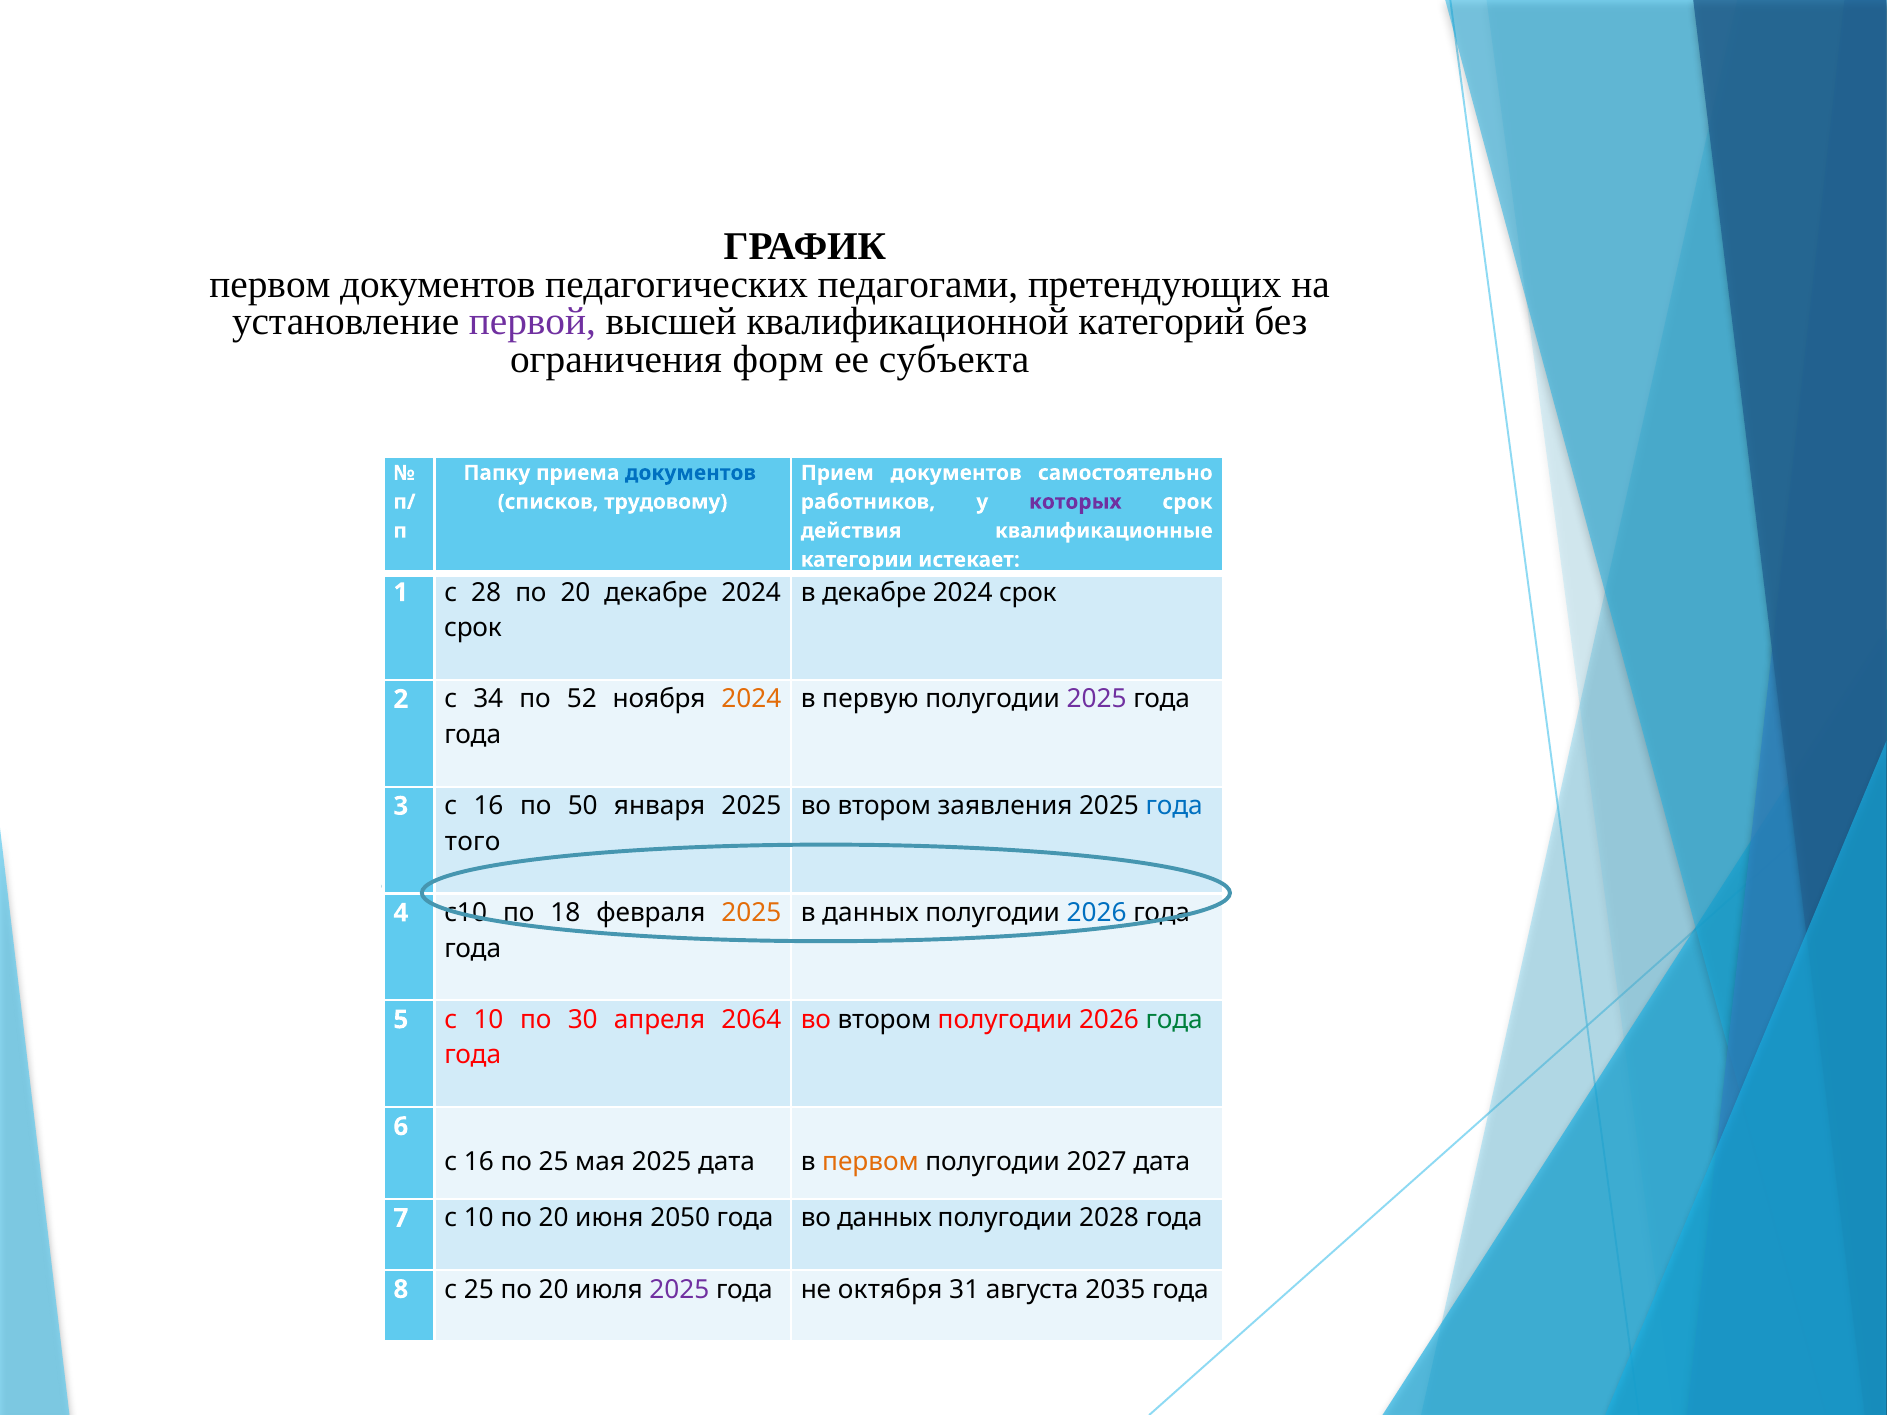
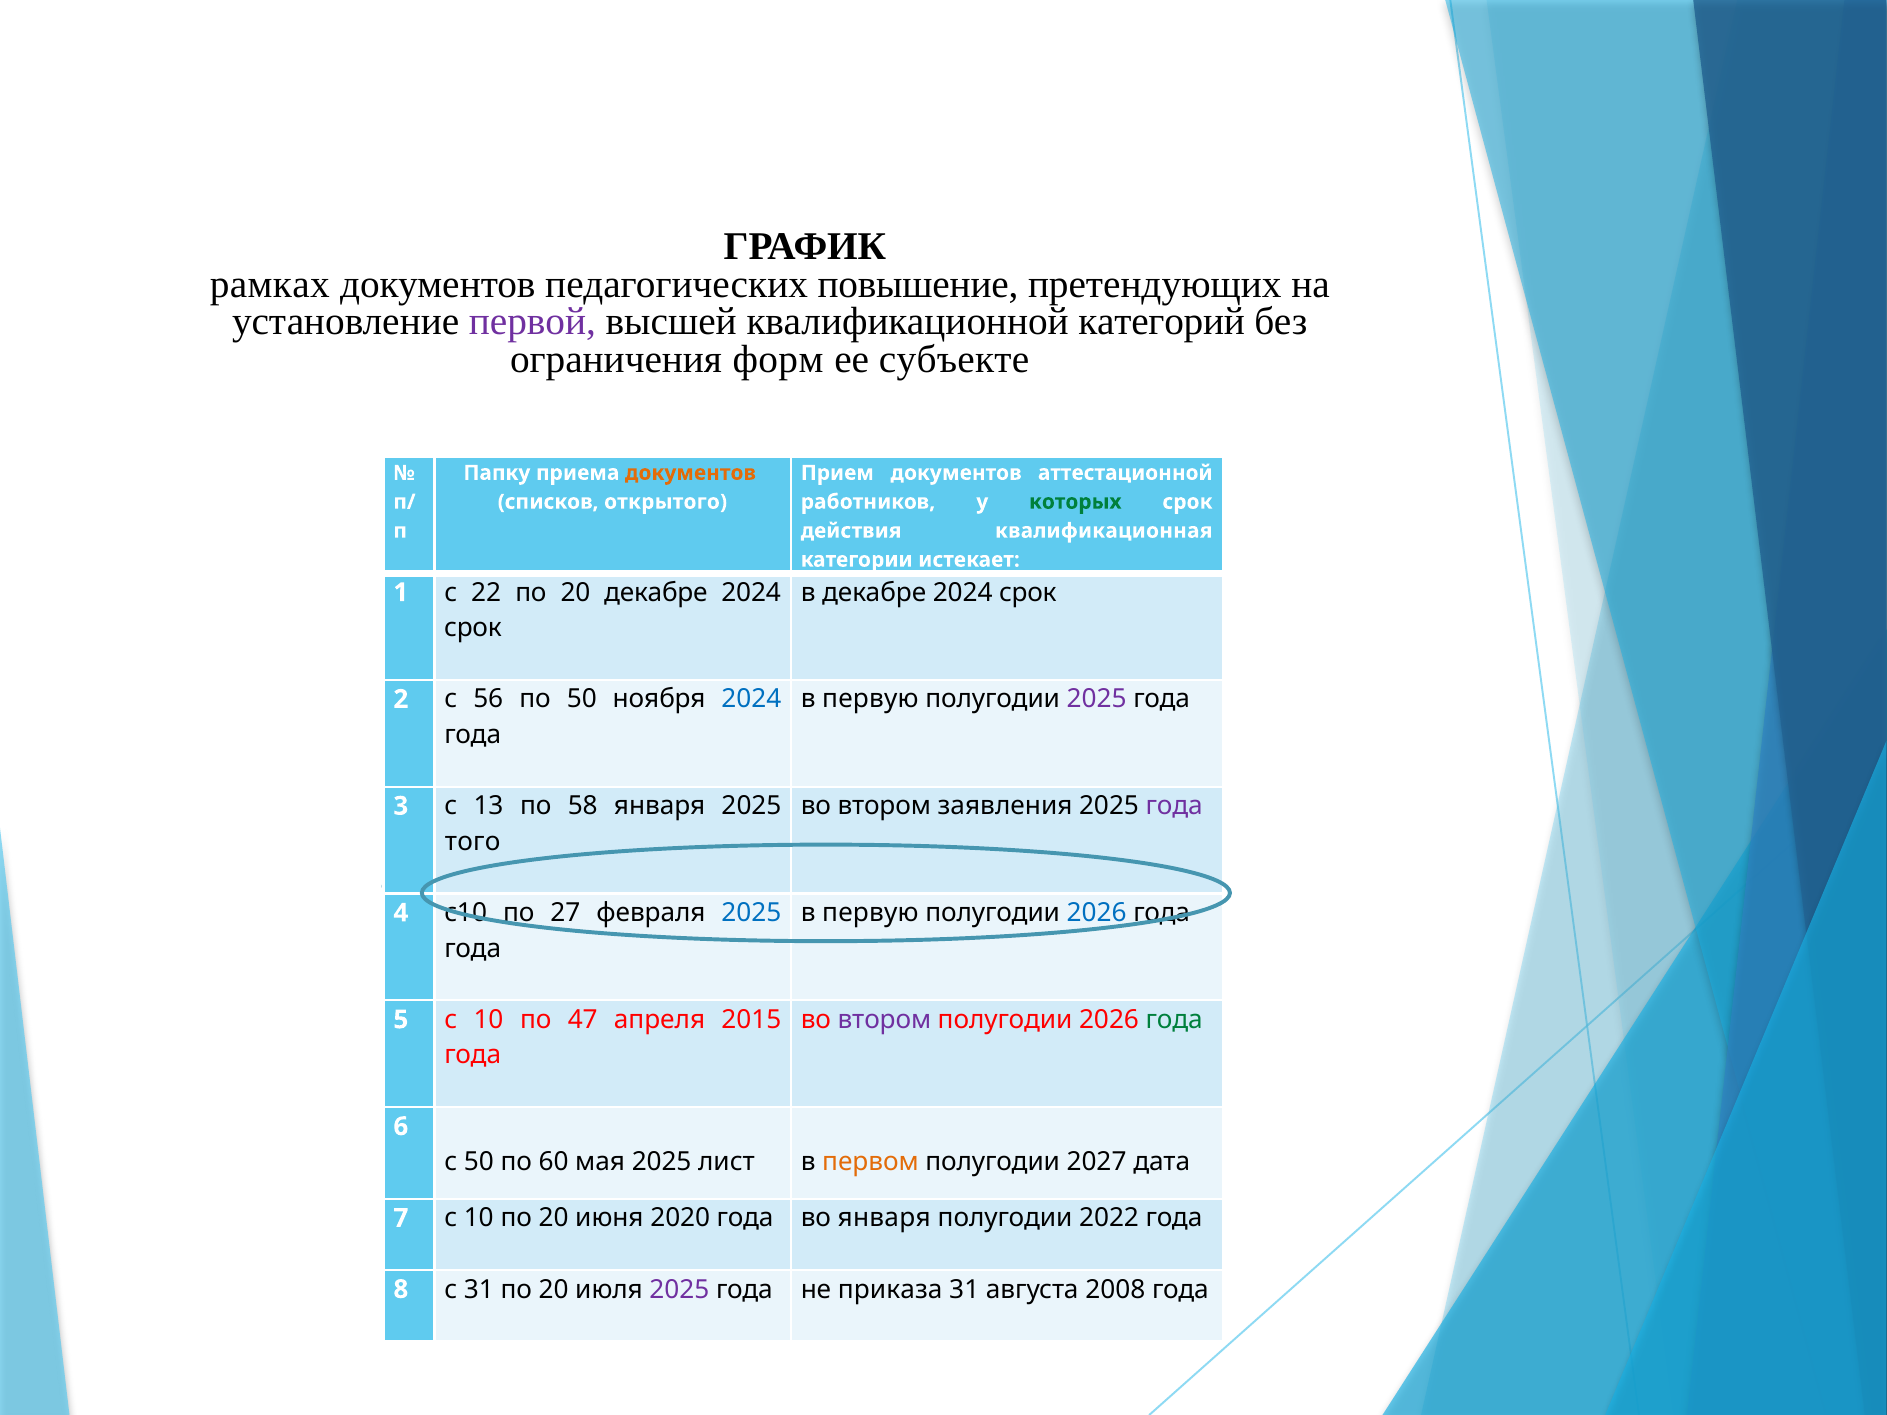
первом: первом -> рамках (270, 284)
педагогами: педагогами -> повышение (918, 284)
субъекта: субъекта -> субъекте (954, 360)
документов colour: blue -> orange (691, 473)
самостоятельно: самостоятельно -> аттестационной (1125, 473)
трудовому: трудовому -> открытого (666, 502)
которых colour: purple -> green (1075, 502)
квалификационные: квалификационные -> квалификационная (1104, 531)
28: 28 -> 22 (486, 593)
34: 34 -> 56 (488, 699)
по 52: 52 -> 50 (582, 699)
2024 colour: orange -> blue (751, 699)
года colour: blue -> purple (1174, 806)
3 с 16: 16 -> 13 (489, 806)
50: 50 -> 58 (583, 806)
данных: данных -> первую (870, 913)
18: 18 -> 27 (565, 913)
2025 colour: orange -> blue (751, 913)
втором colour: black -> purple (884, 1020)
30: 30 -> 47 (583, 1020)
2064: 2064 -> 2015 (751, 1020)
16: 16 -> 50 (479, 1162)
по 25: 25 -> 60 (554, 1162)
2025 дата: дата -> лист (727, 1162)
2050: 2050 -> 2020 (680, 1218)
во данных: данных -> января (884, 1218)
2028: 2028 -> 2022 (1109, 1218)
с 25: 25 -> 31 (479, 1290)
октября: октября -> приказа (890, 1290)
2035: 2035 -> 2008 (1115, 1290)
